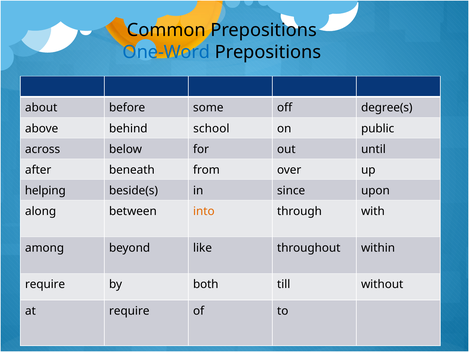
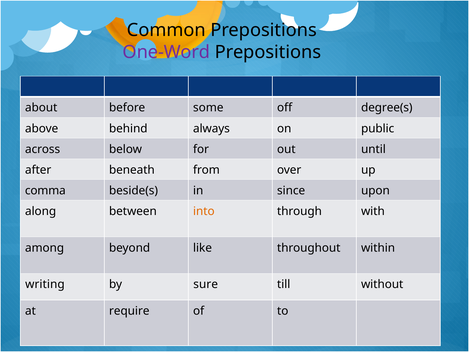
One-Word colour: blue -> purple (166, 52)
school: school -> always (211, 128)
helping: helping -> comma (45, 190)
require: require -> writing (45, 284)
both: both -> sure (206, 284)
